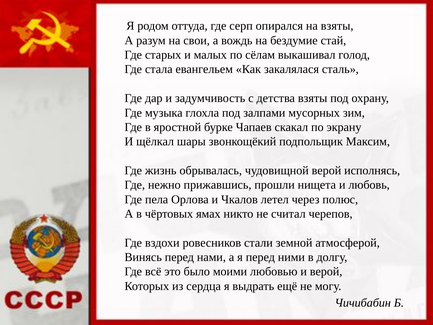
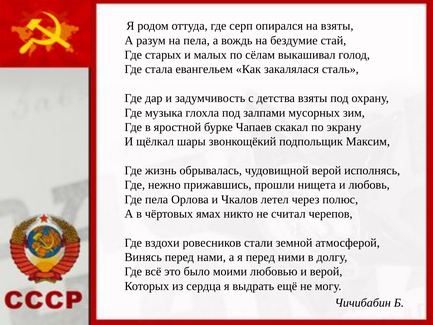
на свои: свои -> пела (197, 40)
